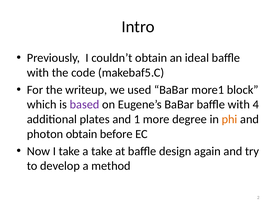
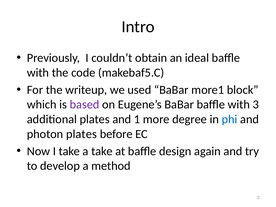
4: 4 -> 3 (256, 105)
phi colour: orange -> blue (230, 119)
photon obtain: obtain -> plates (81, 134)
